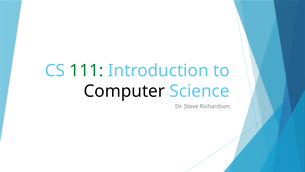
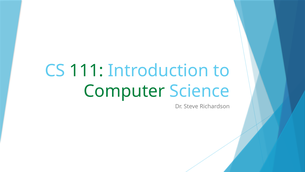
Computer colour: black -> green (124, 91)
